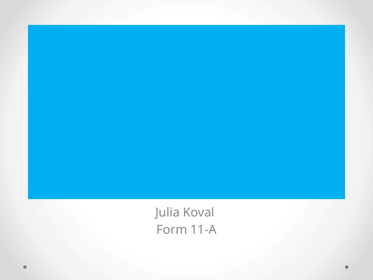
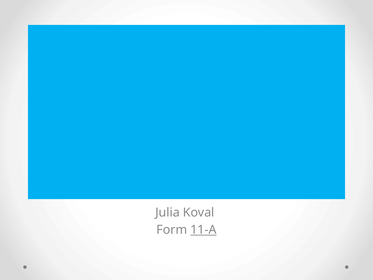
11-A underline: none -> present (203, 230)
